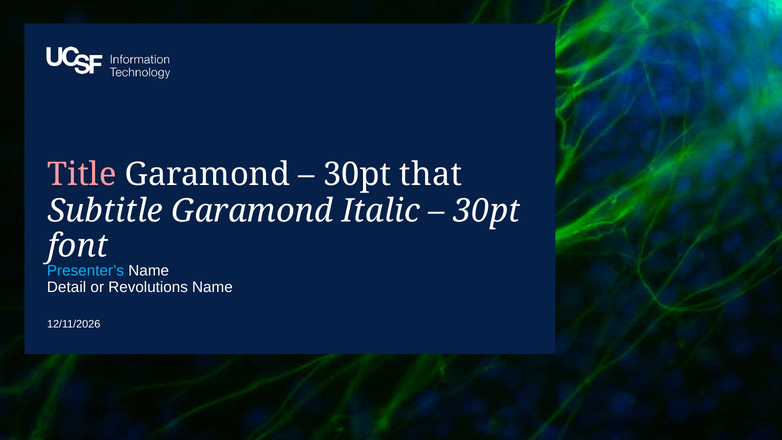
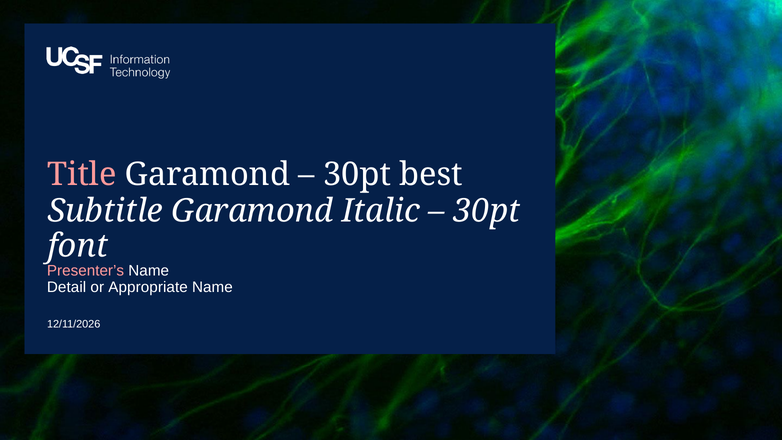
that: that -> best (431, 174)
Presenter’s colour: light blue -> pink (85, 271)
Revolutions: Revolutions -> Appropriate (148, 287)
